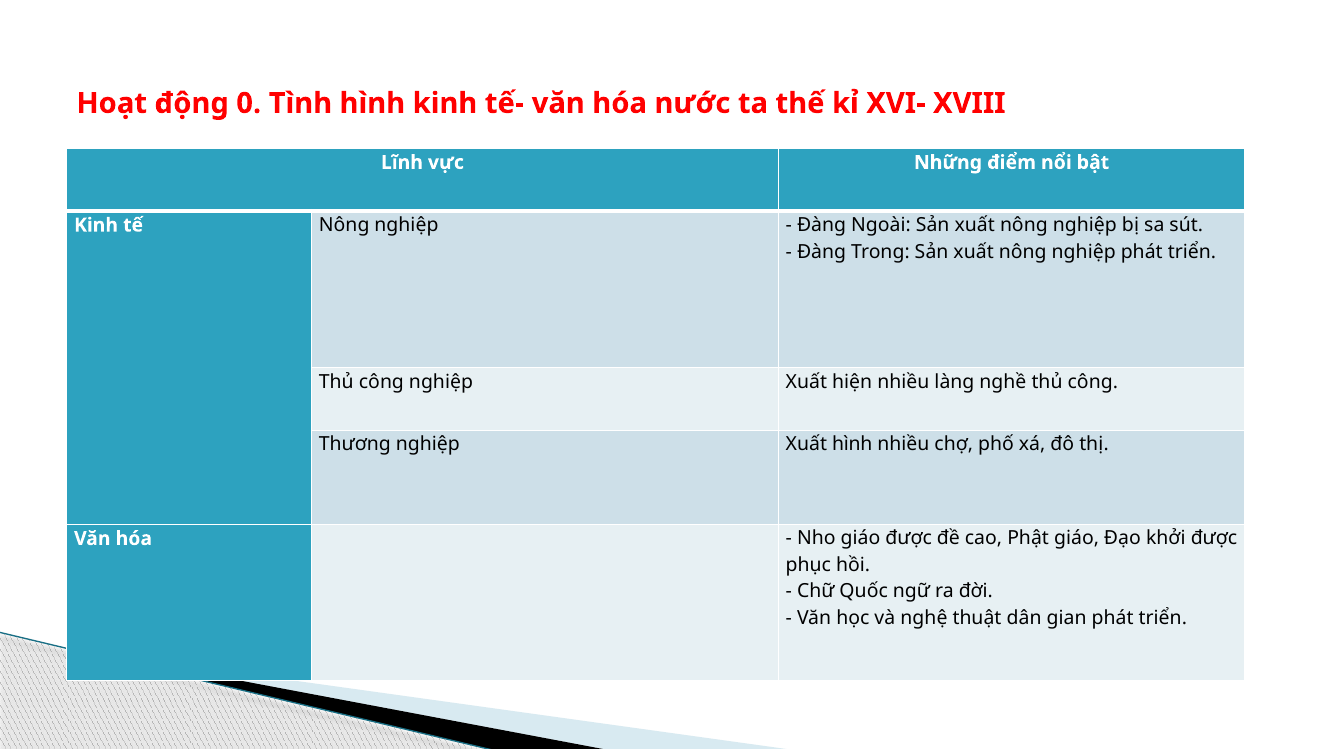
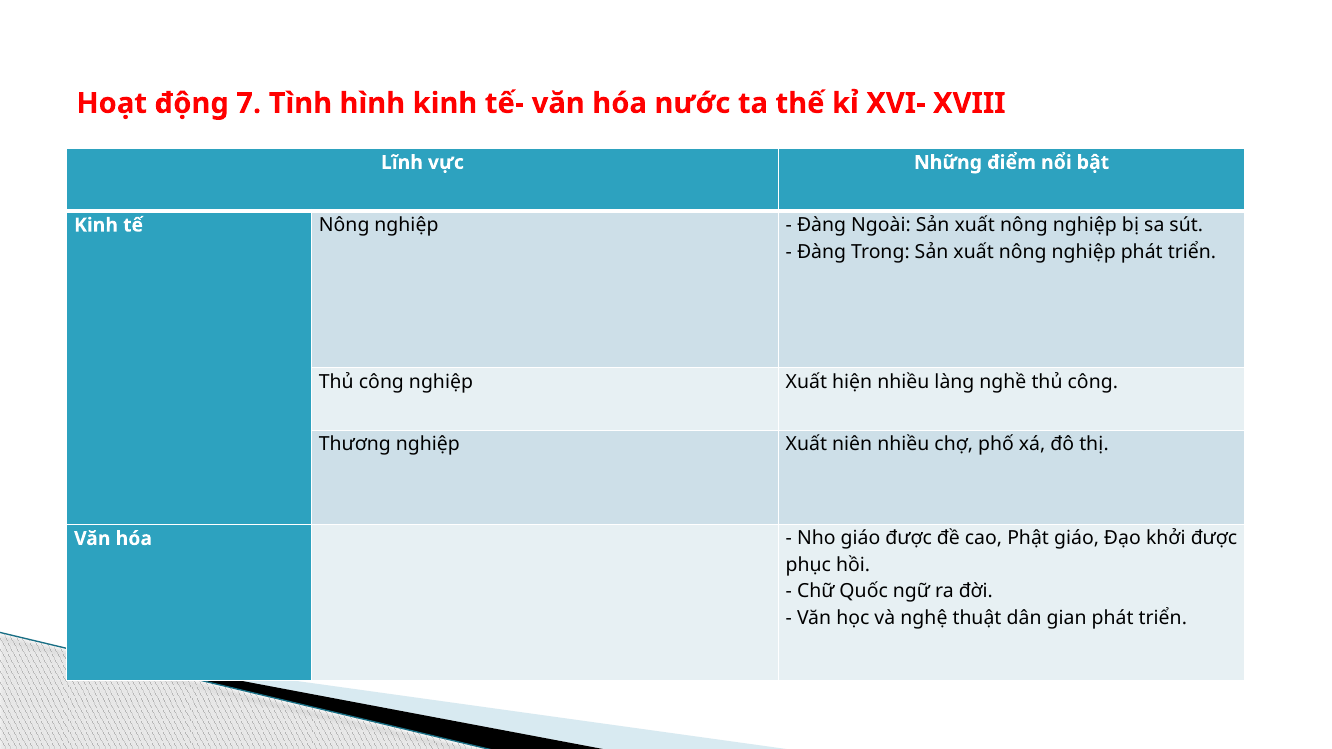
0: 0 -> 7 (249, 103)
Xuất hình: hình -> niên (852, 445)
